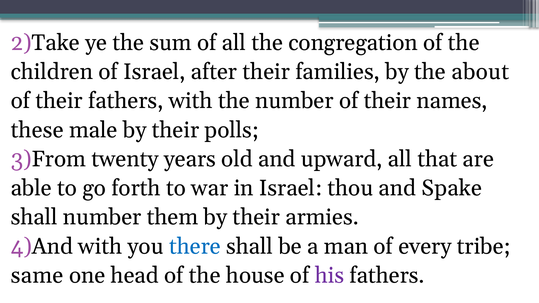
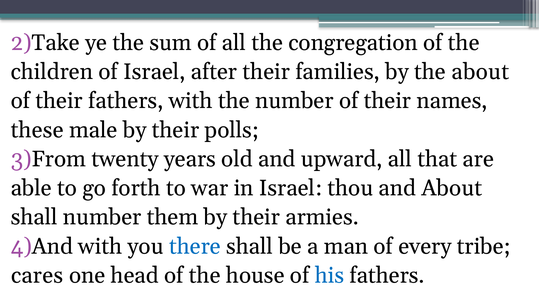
and Spake: Spake -> About (452, 188)
same: same -> cares (37, 276)
his colour: purple -> blue (329, 276)
